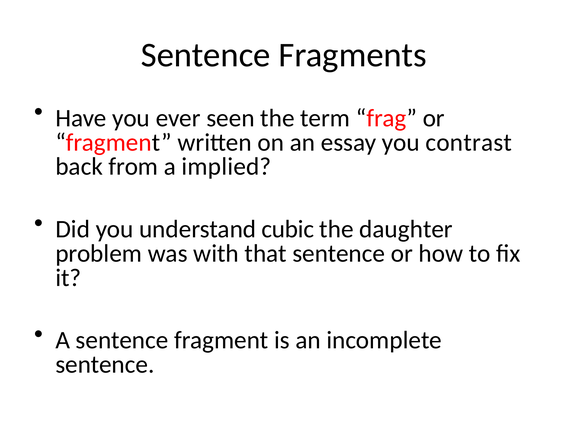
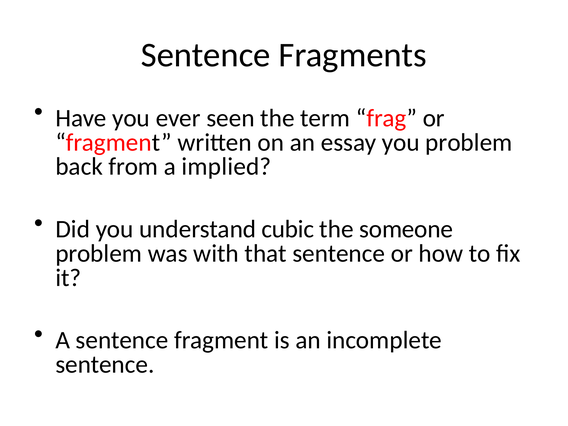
you contrast: contrast -> problem (469, 142)
daughter: daughter -> someone (406, 229)
